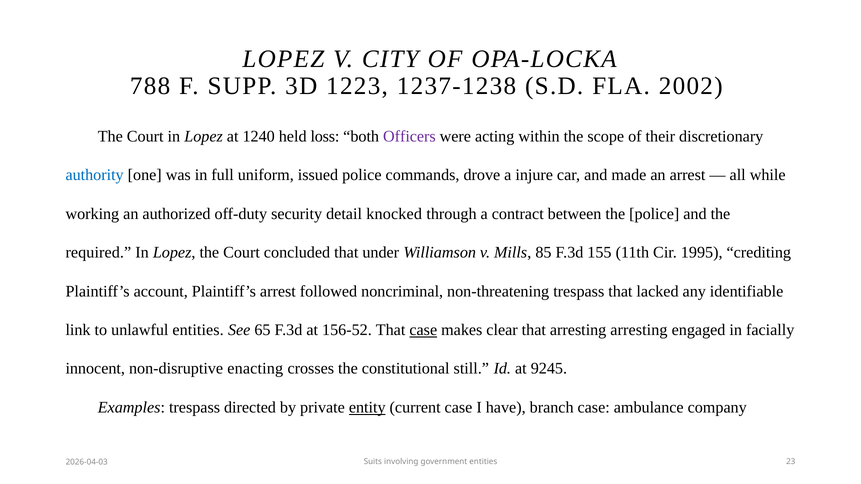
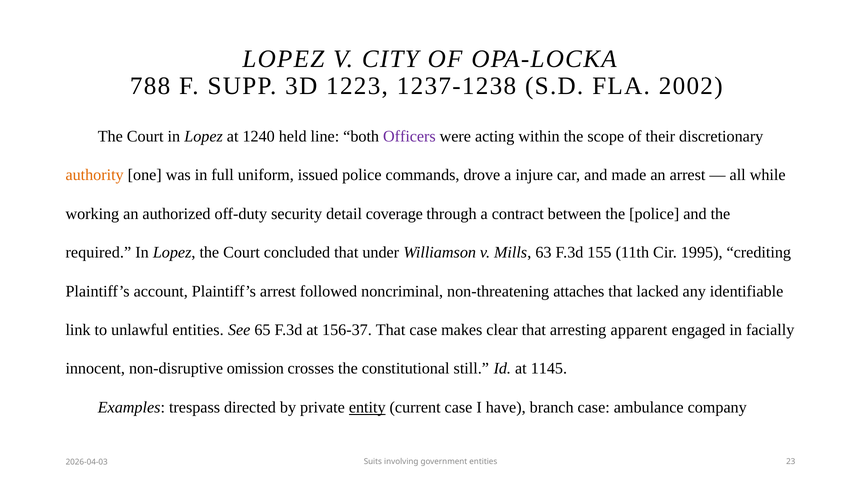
loss: loss -> line (325, 136)
authority colour: blue -> orange (95, 175)
knocked: knocked -> coverage (394, 214)
85: 85 -> 63 (543, 253)
non-threatening trespass: trespass -> attaches (579, 291)
156-52: 156-52 -> 156-37 (347, 330)
case underline: present -> none (423, 330)
arresting arresting: arresting -> apparent (639, 330)
enacting: enacting -> omission (255, 369)
9245: 9245 -> 1145 (549, 369)
